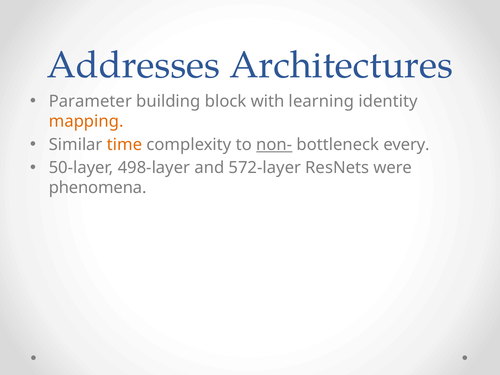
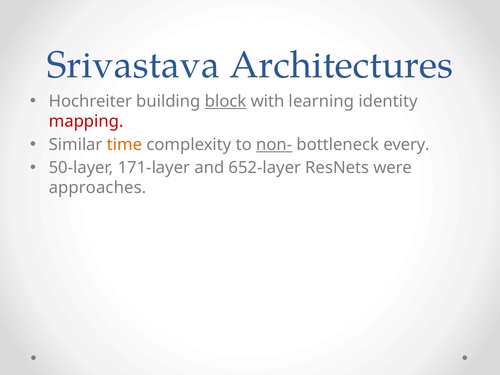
Addresses: Addresses -> Srivastava (133, 65)
Parameter: Parameter -> Hochreiter (90, 101)
block underline: none -> present (226, 101)
mapping colour: orange -> red (86, 121)
498-layer: 498-layer -> 171-layer (154, 168)
572-layer: 572-layer -> 652-layer (265, 168)
phenomena: phenomena -> approaches (98, 188)
